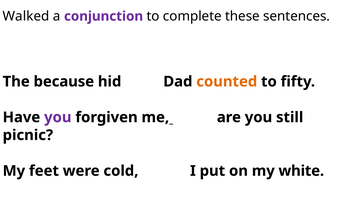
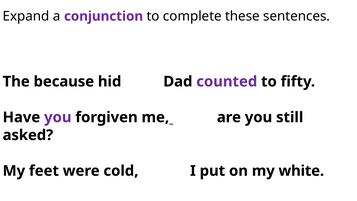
Walked: Walked -> Expand (26, 16)
counted colour: orange -> purple (227, 81)
picnic: picnic -> asked (28, 135)
